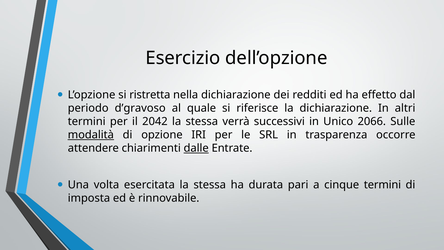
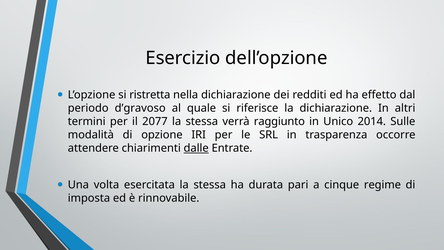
2042: 2042 -> 2077 (155, 121)
successivi: successivi -> raggiunto (279, 121)
2066: 2066 -> 2014 (372, 121)
modalità underline: present -> none (91, 135)
cinque termini: termini -> regime (382, 185)
